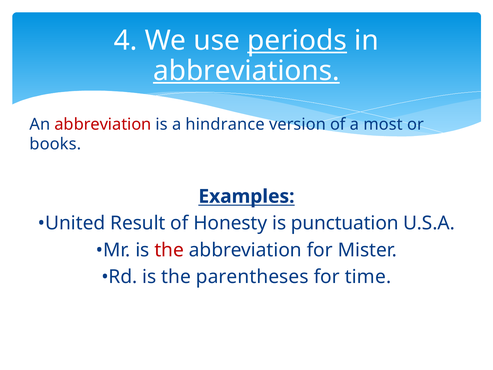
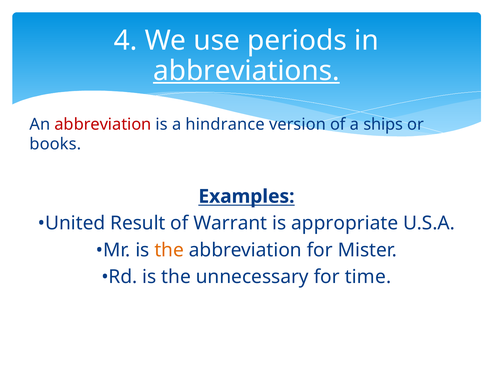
periods underline: present -> none (297, 40)
most: most -> ships (383, 124)
Honesty: Honesty -> Warrant (230, 223)
punctuation: punctuation -> appropriate (345, 223)
the colour: red -> orange (169, 250)
parentheses: parentheses -> unnecessary (252, 277)
